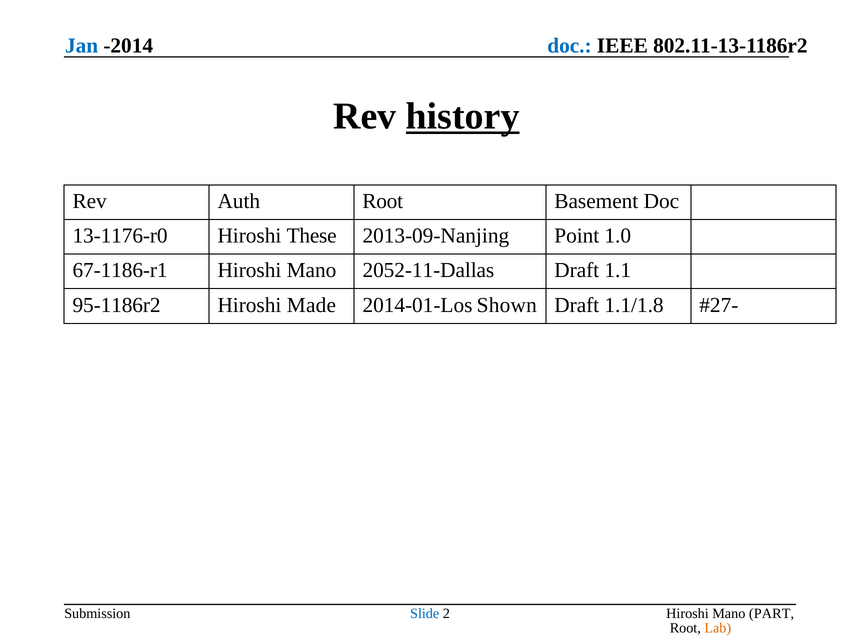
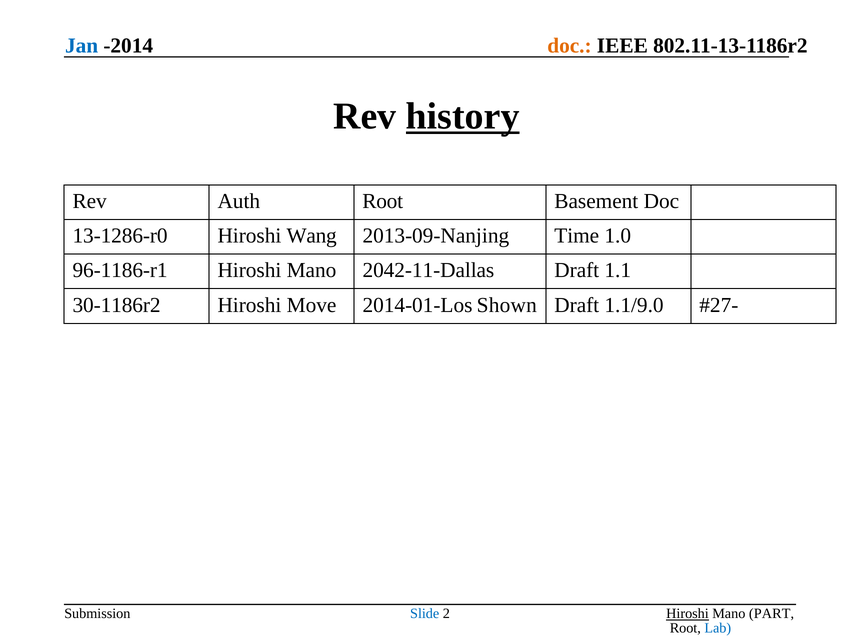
doc colour: blue -> orange (569, 46)
13-1176-r0: 13-1176-r0 -> 13-1286-r0 (120, 236)
These: These -> Wang (312, 236)
Point: Point -> Time (577, 236)
67-1186-r1: 67-1186-r1 -> 96-1186-r1 (120, 270)
2052-11-Dallas: 2052-11-Dallas -> 2042-11-Dallas (428, 270)
95-1186r2: 95-1186r2 -> 30-1186r2 (117, 305)
Made: Made -> Move (312, 305)
1.1/1.8: 1.1/1.8 -> 1.1/9.0 (634, 305)
Hiroshi underline: none -> present (688, 614)
Lab colour: orange -> blue (718, 628)
